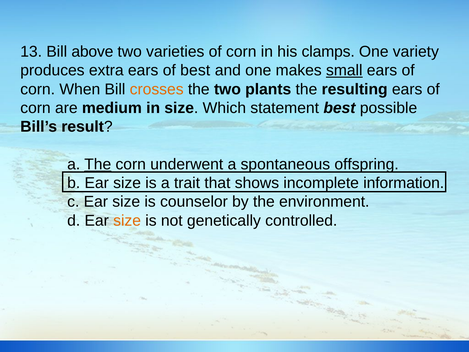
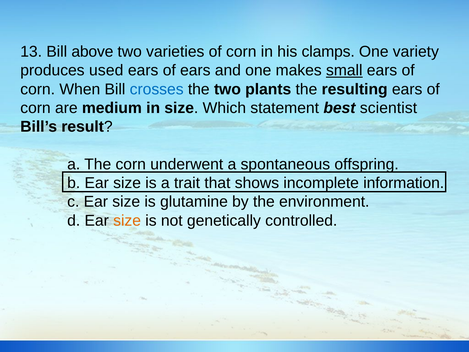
extra: extra -> used (106, 70)
of best: best -> ears (195, 70)
crosses colour: orange -> blue (157, 89)
possible: possible -> scientist (388, 108)
The underline: present -> none (98, 164)
counselor: counselor -> glutamine (194, 202)
